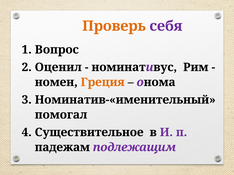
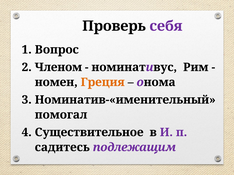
Проверь colour: orange -> black (114, 26)
Оценил: Оценил -> Членом (58, 67)
падежам: падежам -> садитесь (62, 148)
